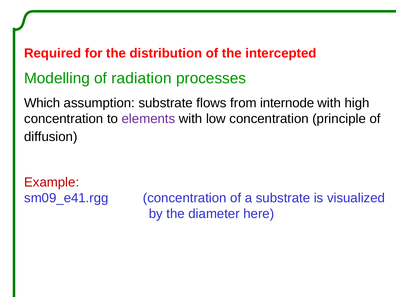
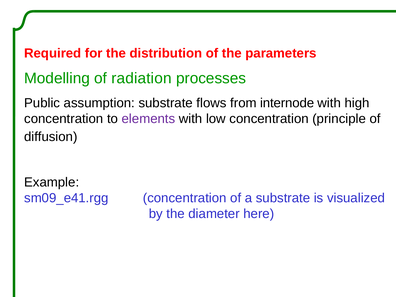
intercepted: intercepted -> parameters (281, 53)
Which: Which -> Public (42, 103)
Example colour: red -> black (52, 182)
